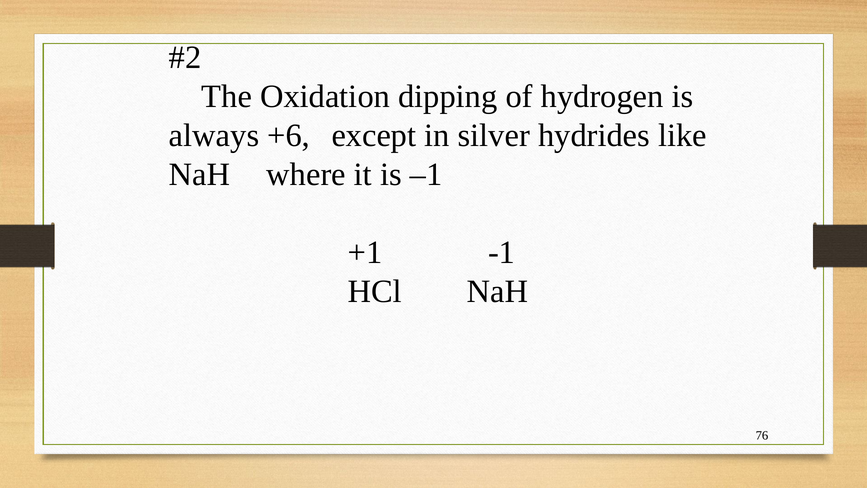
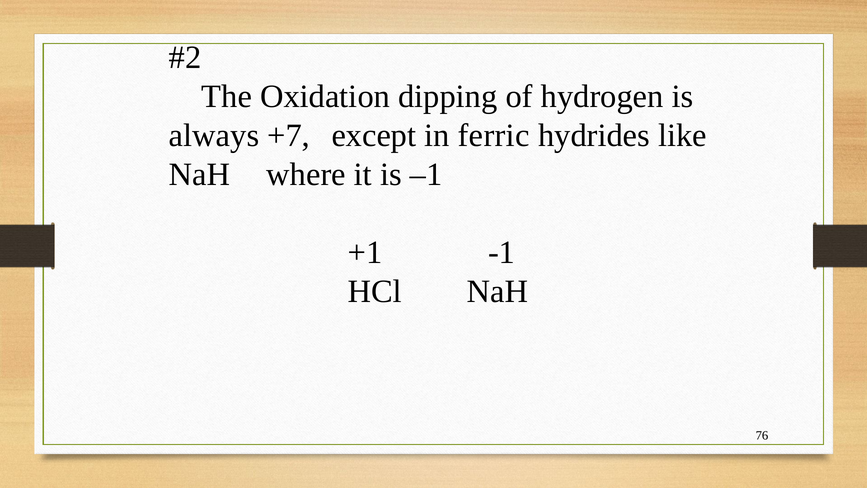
+6: +6 -> +7 (289, 135)
silver: silver -> ferric (494, 135)
